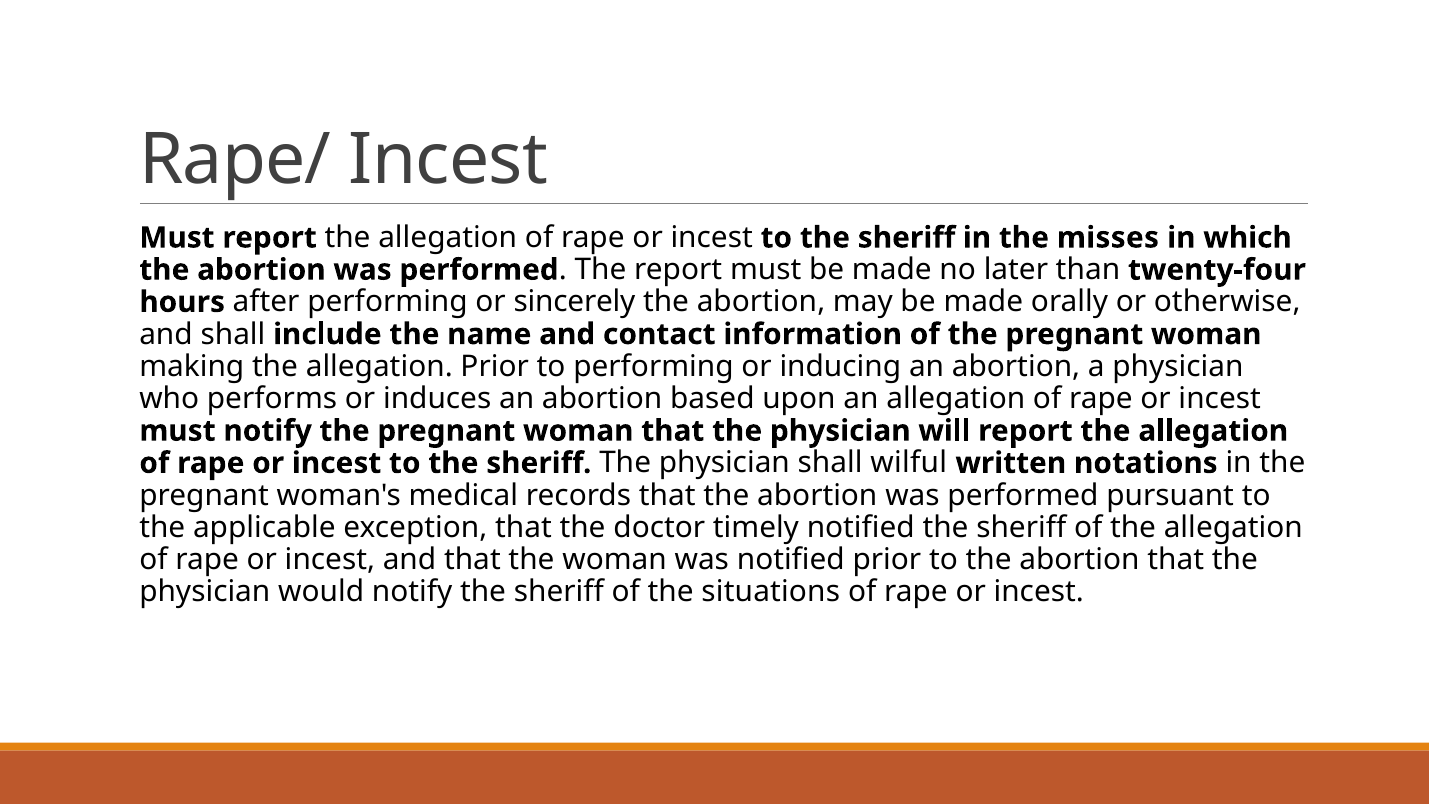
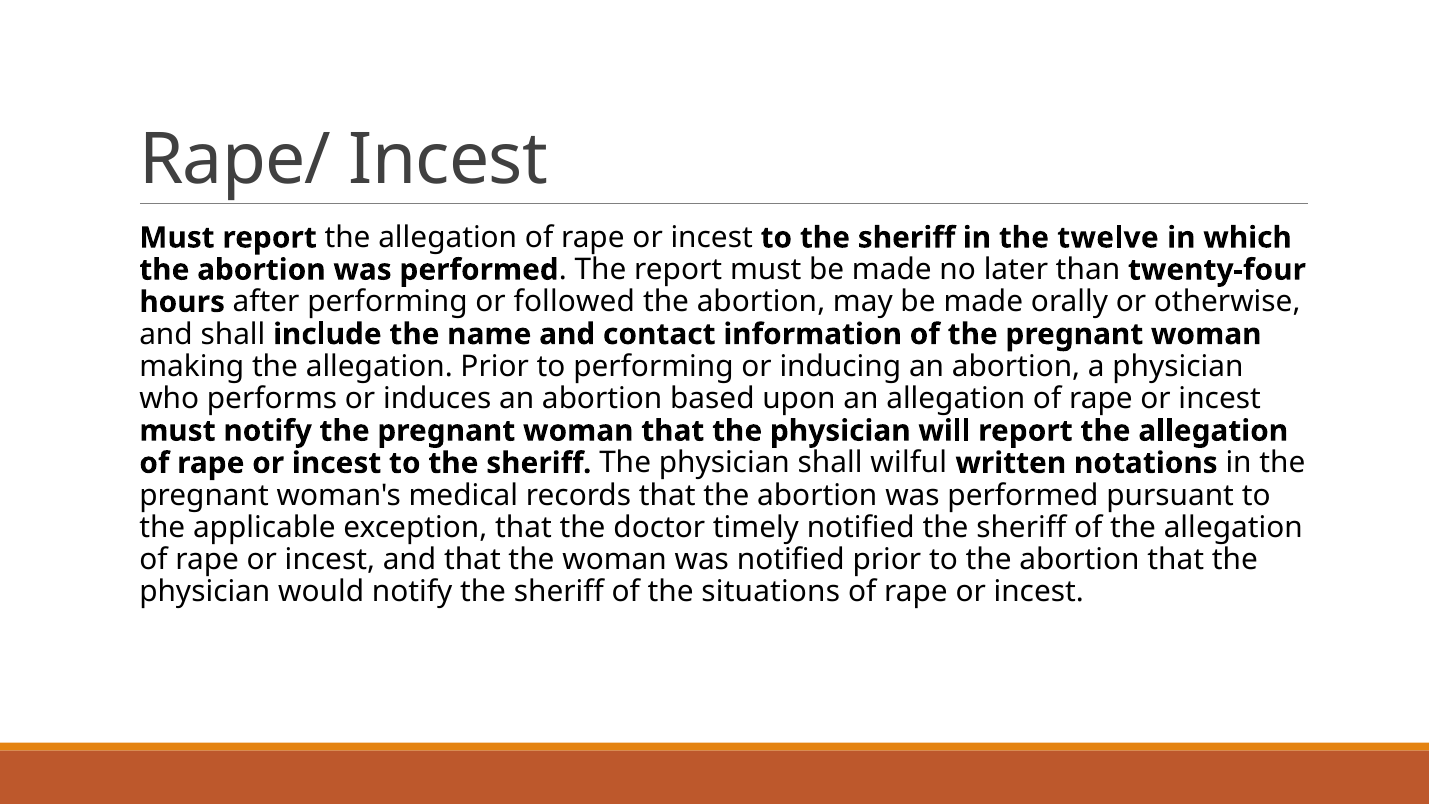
misses: misses -> twelve (1108, 238)
sincerely: sincerely -> followed (574, 302)
